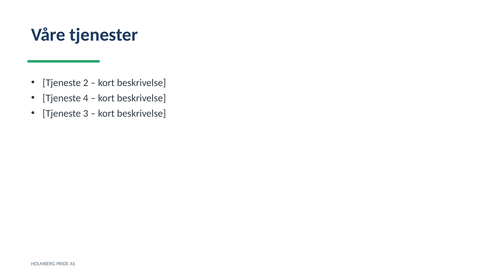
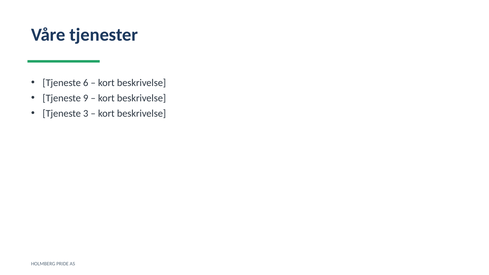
2: 2 -> 6 (86, 83)
4: 4 -> 9 (86, 98)
